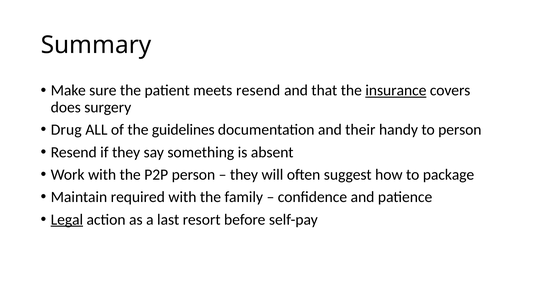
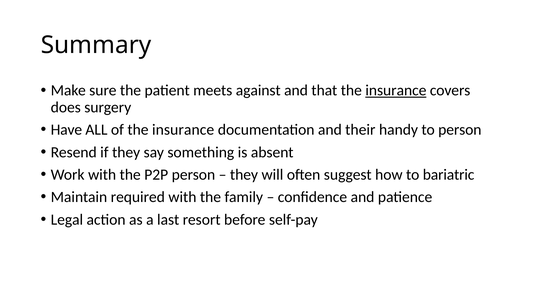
meets resend: resend -> against (258, 90)
Drug: Drug -> Have (66, 129)
of the guidelines: guidelines -> insurance (183, 129)
package: package -> bariatric (449, 174)
Legal underline: present -> none (67, 219)
